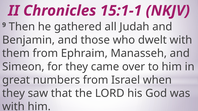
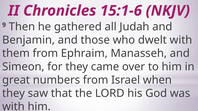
15:1-1: 15:1-1 -> 15:1-6 (121, 11)
